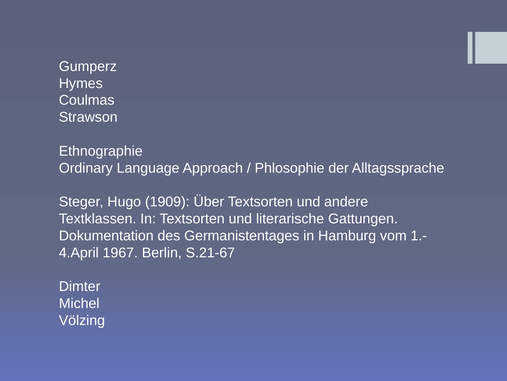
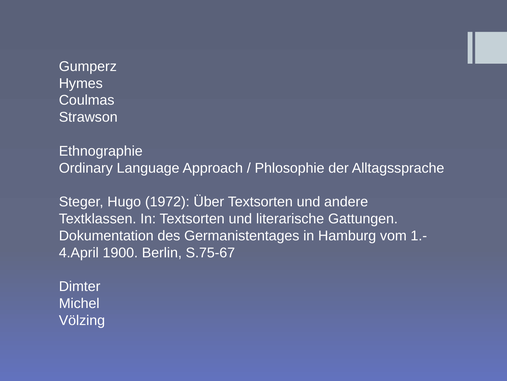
1909: 1909 -> 1972 (167, 202)
1967: 1967 -> 1900 (120, 252)
S.21-67: S.21-67 -> S.75-67 (210, 252)
